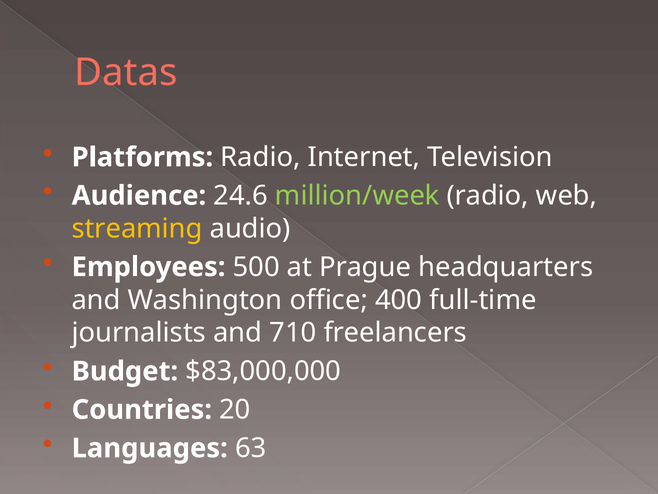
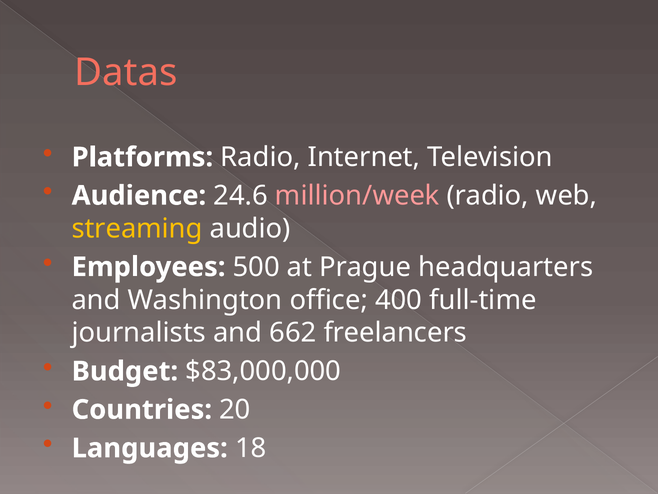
million/week colour: light green -> pink (357, 195)
710: 710 -> 662 (293, 333)
63: 63 -> 18 (251, 448)
